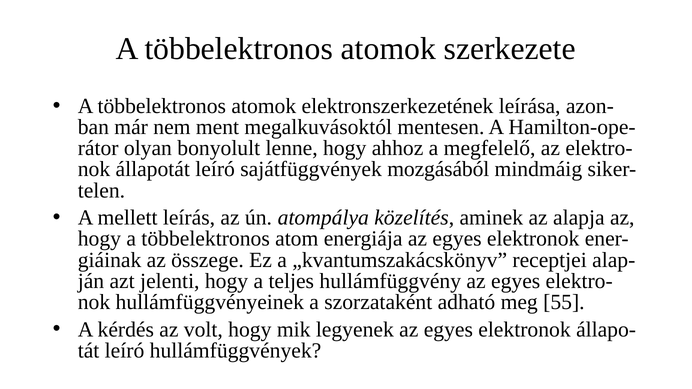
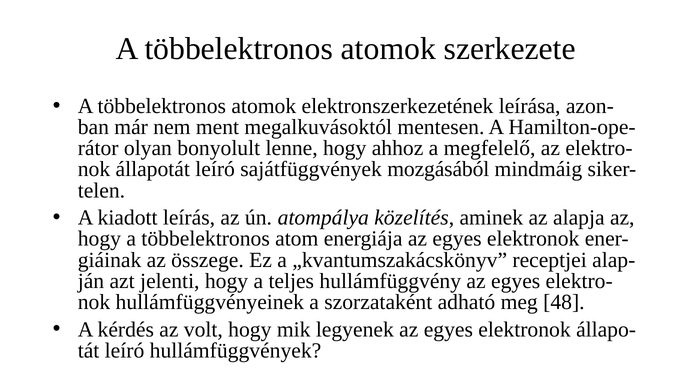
mellett: mellett -> kiadott (128, 218)
55: 55 -> 48 (564, 302)
